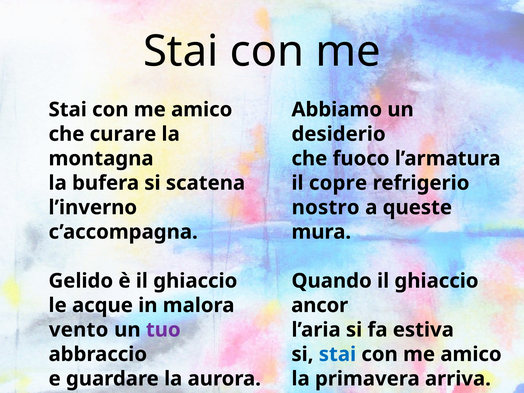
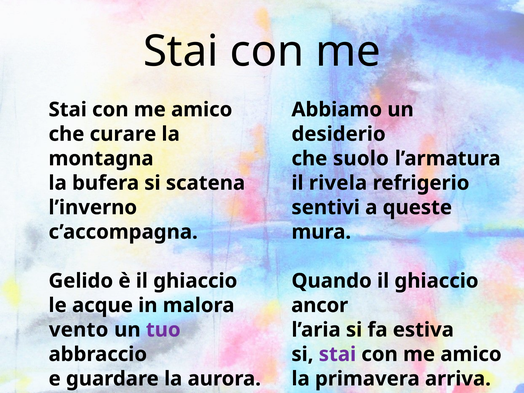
fuoco: fuoco -> suolo (361, 159)
copre: copre -> rivela (338, 183)
nostro: nostro -> sentivi (326, 207)
stai colour: blue -> purple (337, 354)
